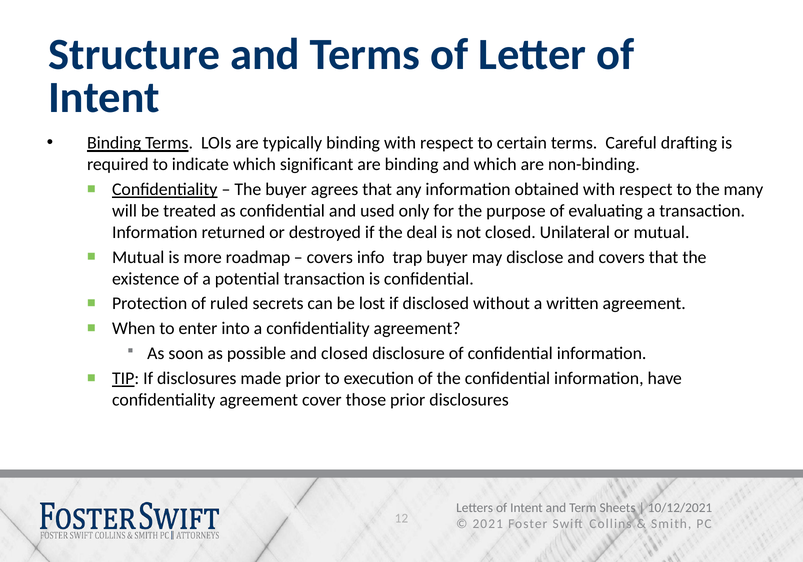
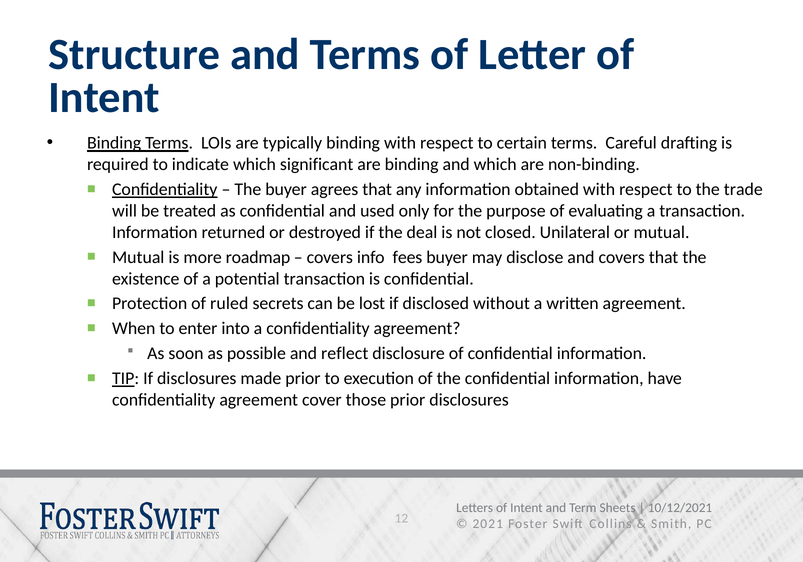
many: many -> trade (743, 189)
trap: trap -> fees (407, 257)
and closed: closed -> reflect (345, 354)
